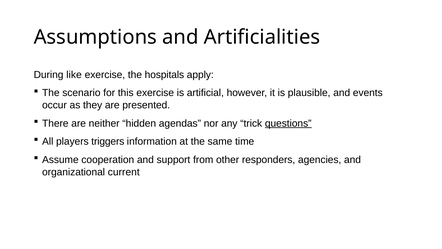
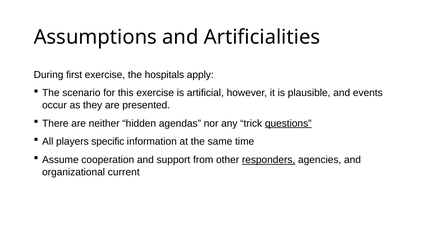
like: like -> first (74, 75)
triggers: triggers -> specific (108, 141)
responders underline: none -> present (269, 160)
